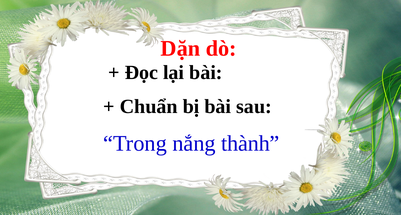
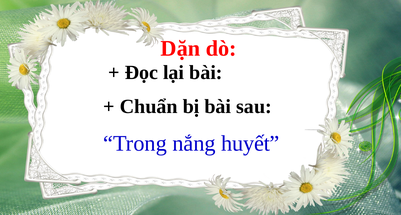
thành: thành -> huyết (250, 143)
